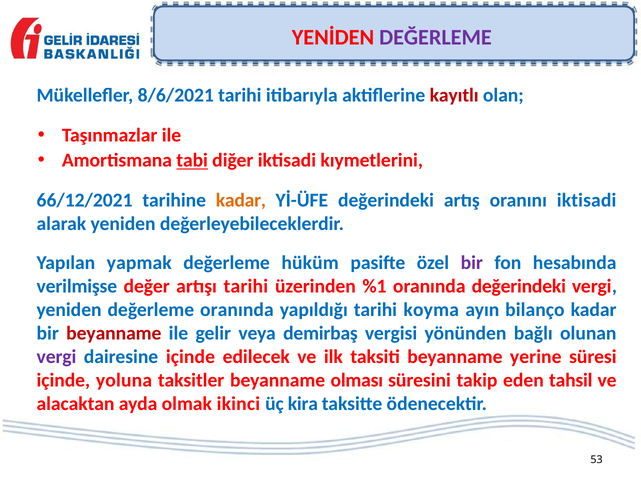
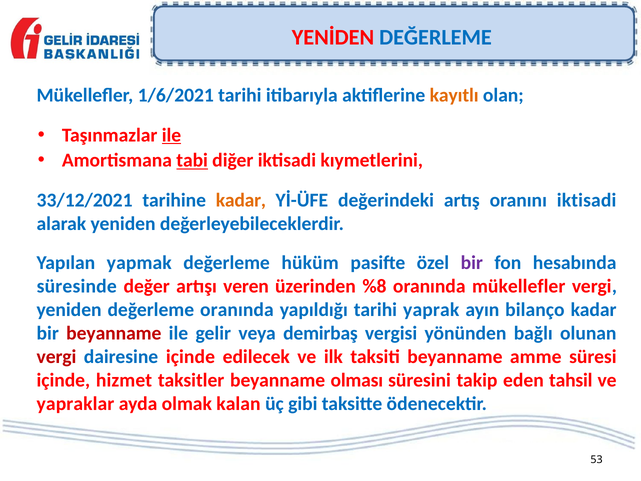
DEĞERLEME colour: purple -> blue (435, 37)
8/6/2021: 8/6/2021 -> 1/6/2021 (176, 95)
kayıtlı colour: red -> orange (454, 95)
ile underline: none -> present (171, 135)
66/12/2021: 66/12/2021 -> 33/12/2021 (85, 200)
verilmişse: verilmişse -> süresinde (77, 286)
artışı tarihi: tarihi -> veren (246, 286)
%1: %1 -> %8 (374, 286)
oranında değerindeki: değerindeki -> mükellefler (519, 286)
koyma: koyma -> yaprak (431, 310)
vergi colour: purple -> red (56, 357)
yerine: yerine -> amme (536, 357)
yoluna: yoluna -> hizmet (124, 380)
alacaktan: alacaktan -> yapraklar (75, 404)
ikinci: ikinci -> kalan (238, 404)
kira: kira -> gibi (303, 404)
